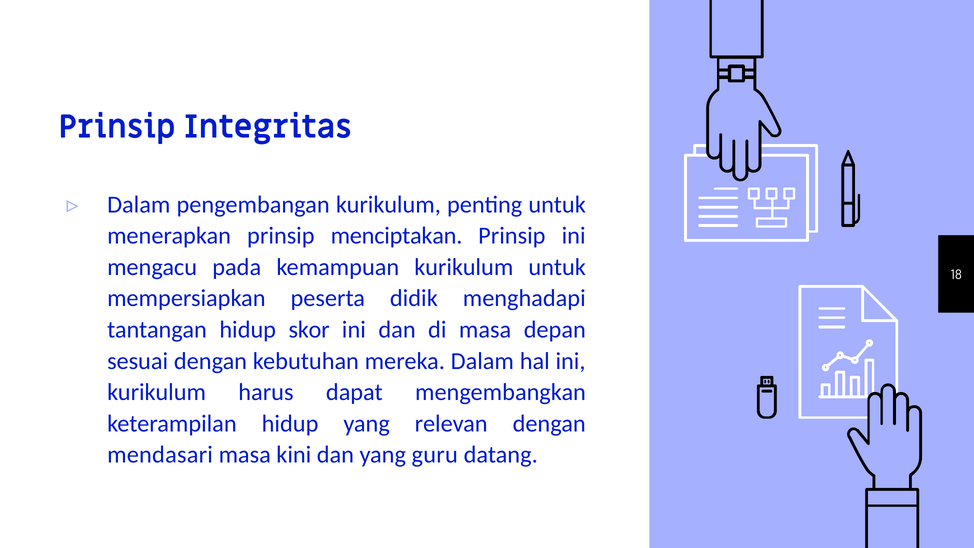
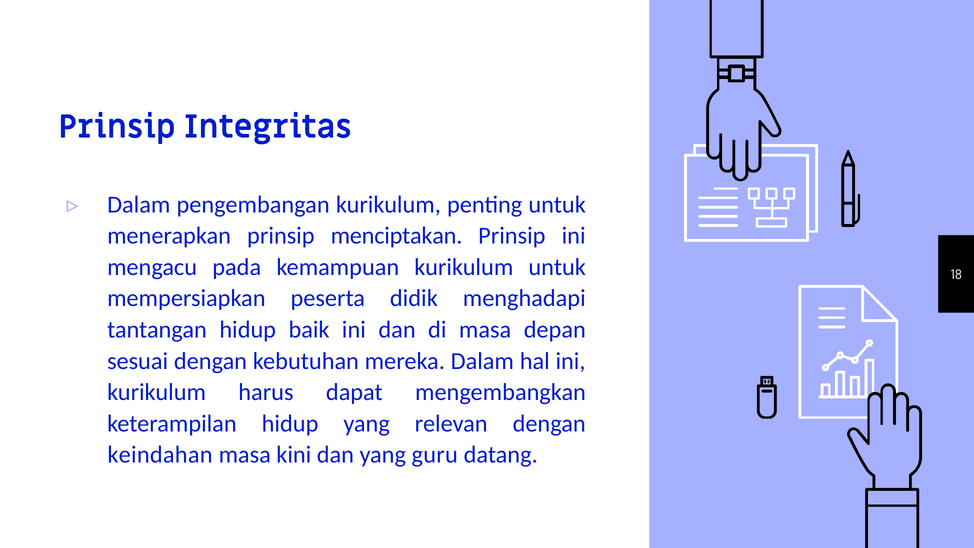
skor: skor -> baik (309, 330)
mendasari: mendasari -> keindahan (160, 455)
